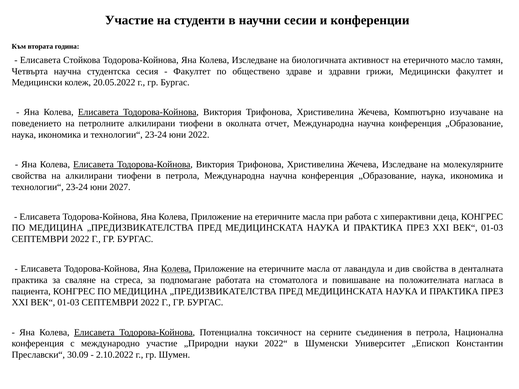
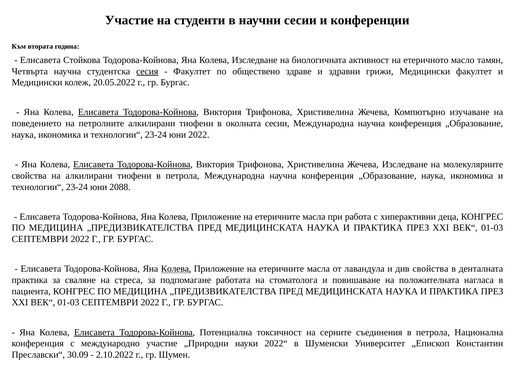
сесия underline: none -> present (147, 71)
околната отчет: отчет -> сесии (277, 124)
2027: 2027 -> 2088 (120, 187)
